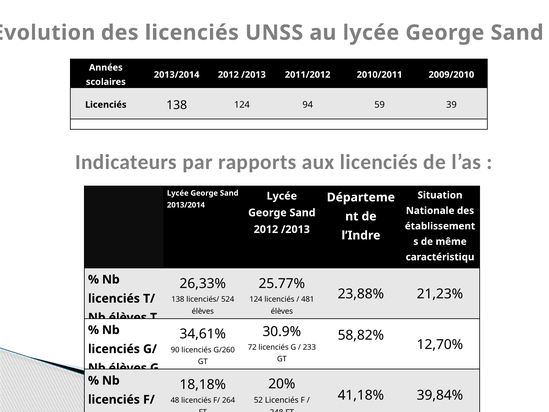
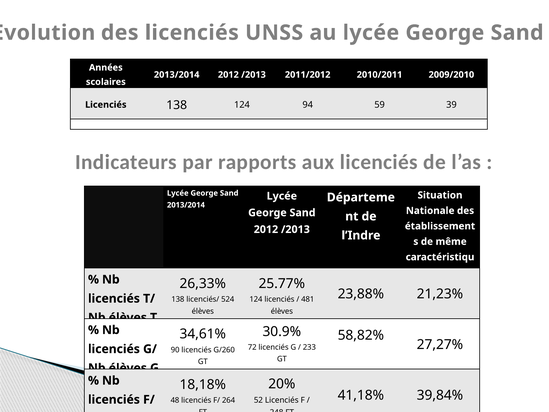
12,70%: 12,70% -> 27,27% (440, 344)
